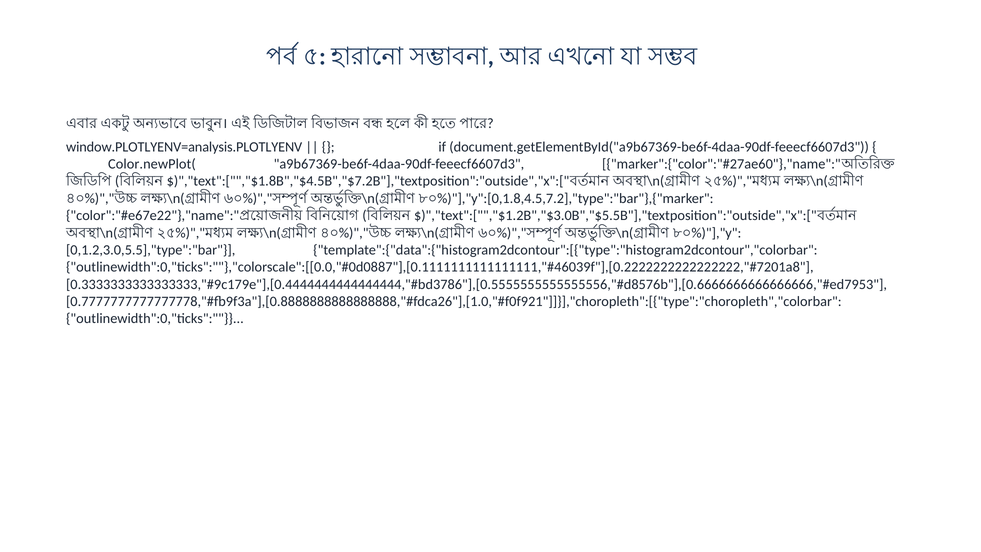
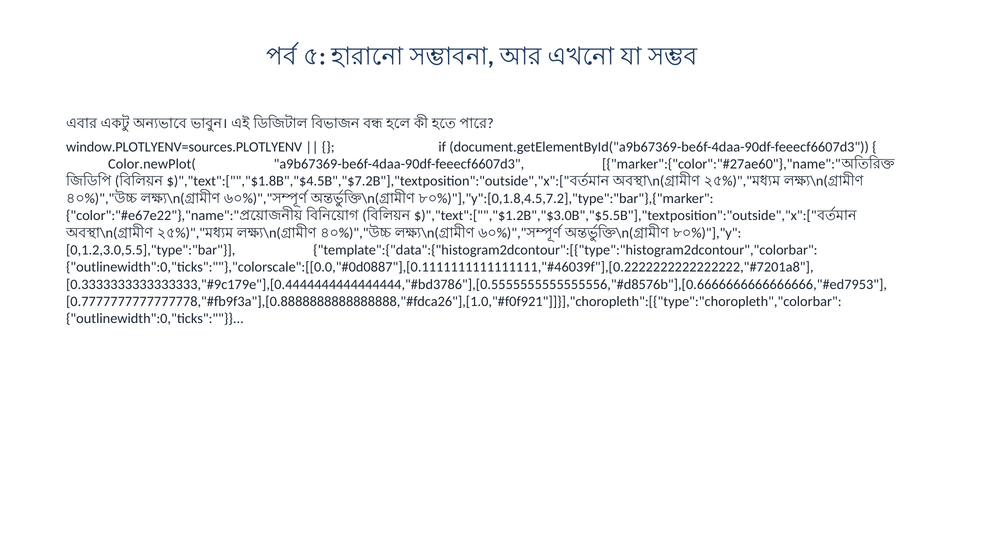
window.PLOTLYENV=analysis.PLOTLYENV: window.PLOTLYENV=analysis.PLOTLYENV -> window.PLOTLYENV=sources.PLOTLYENV (184, 147)
